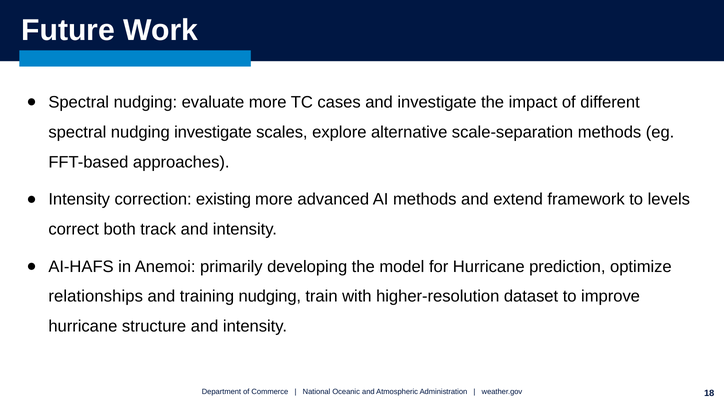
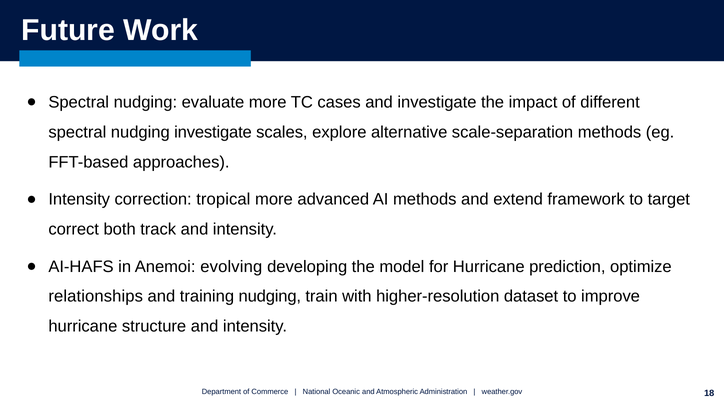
existing: existing -> tropical (223, 200)
levels: levels -> target (669, 200)
primarily: primarily -> evolving (231, 267)
